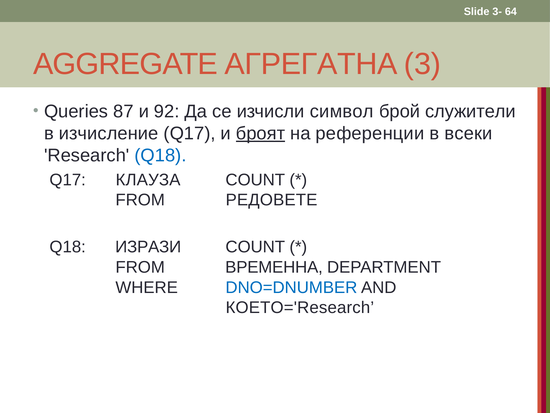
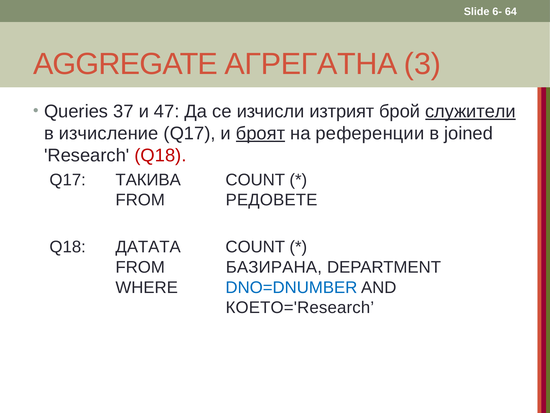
3-: 3- -> 6- (497, 12)
87: 87 -> 37 (123, 111)
92: 92 -> 47 (167, 111)
символ: символ -> изтрият (342, 111)
служители underline: none -> present (470, 111)
всеки: всеки -> joined (469, 133)
Q18 colour: blue -> red (160, 155)
КЛАУЗА: КЛАУЗА -> ТАКИВА (148, 180)
ИЗРАЗИ: ИЗРАЗИ -> ДАТАТА (148, 247)
ВРЕМЕННА: ВРЕМЕННА -> БАЗИРАНА (274, 267)
